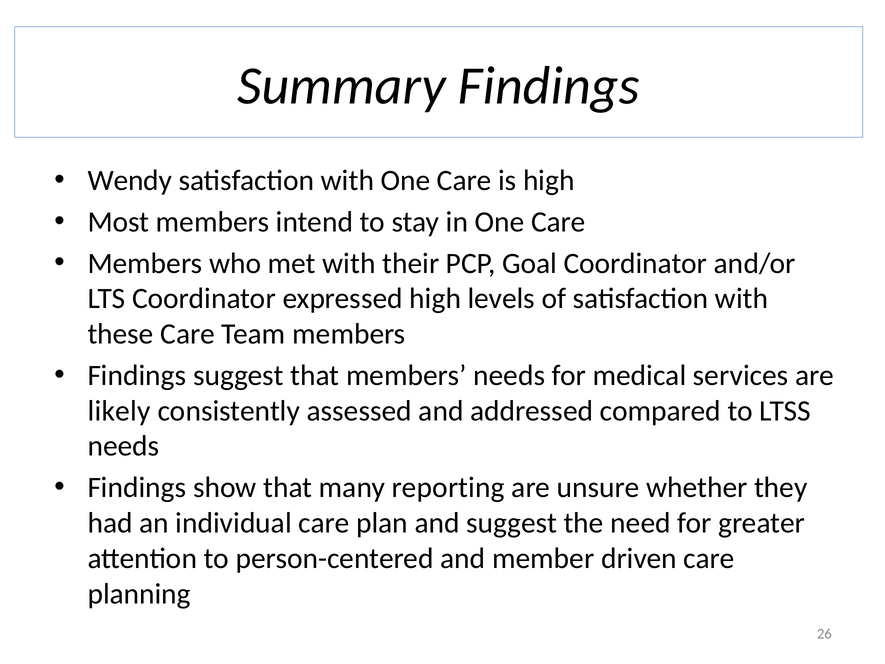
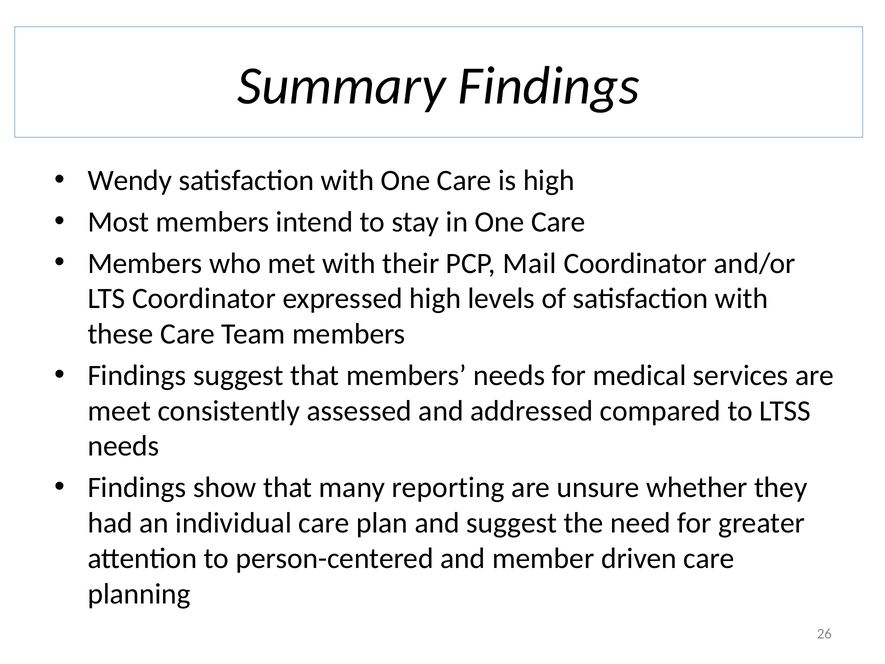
Goal: Goal -> Mail (530, 263)
likely: likely -> meet (119, 411)
